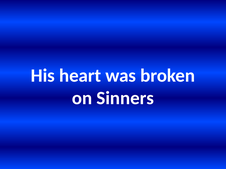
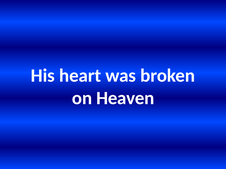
Sinners: Sinners -> Heaven (125, 98)
